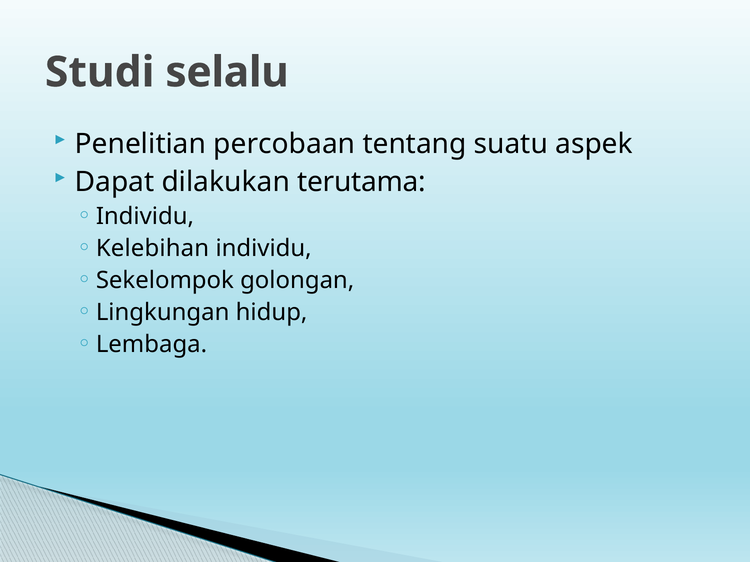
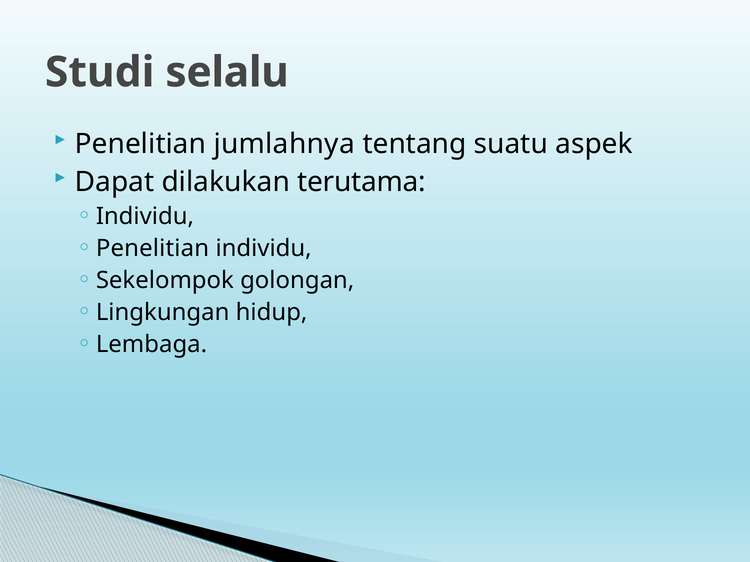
percobaan: percobaan -> jumlahnya (284, 144)
Kelebihan: Kelebihan -> Penelitian (152, 248)
